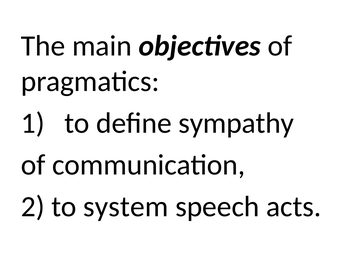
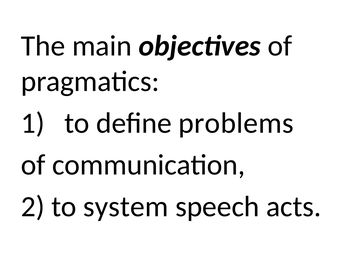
sympathy: sympathy -> problems (236, 123)
